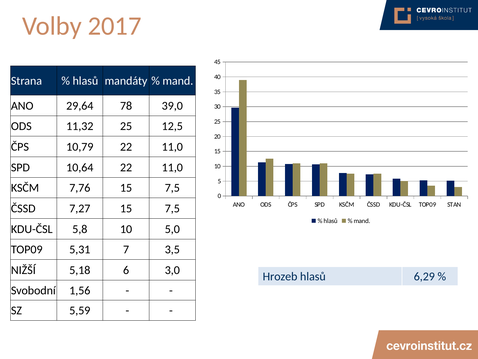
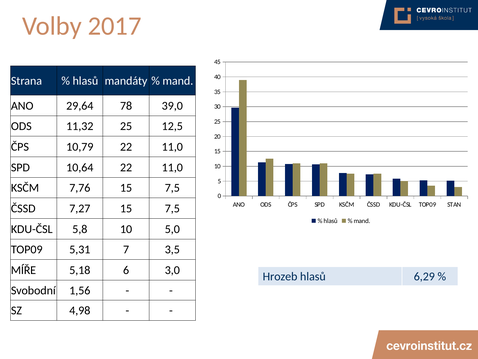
NIŽŠÍ: NIŽŠÍ -> MÍŘE (23, 270)
5,59: 5,59 -> 4,98 (80, 310)
